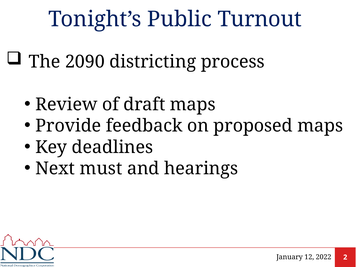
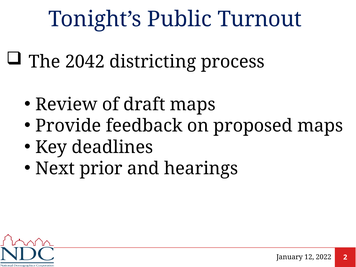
2090: 2090 -> 2042 (85, 62)
must: must -> prior (101, 169)
